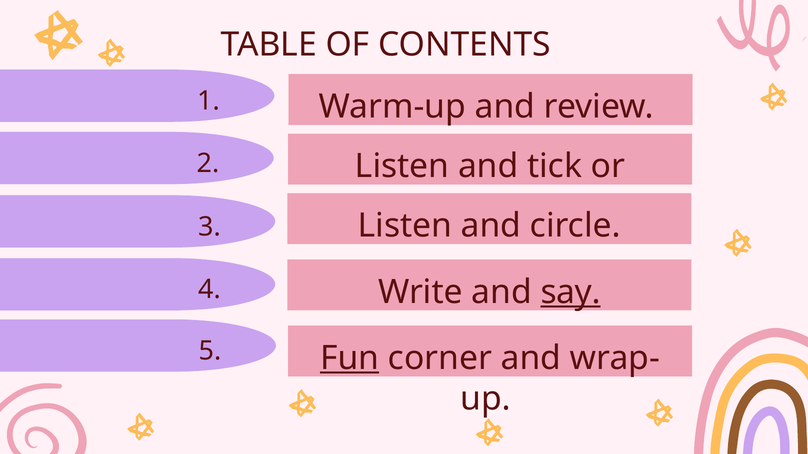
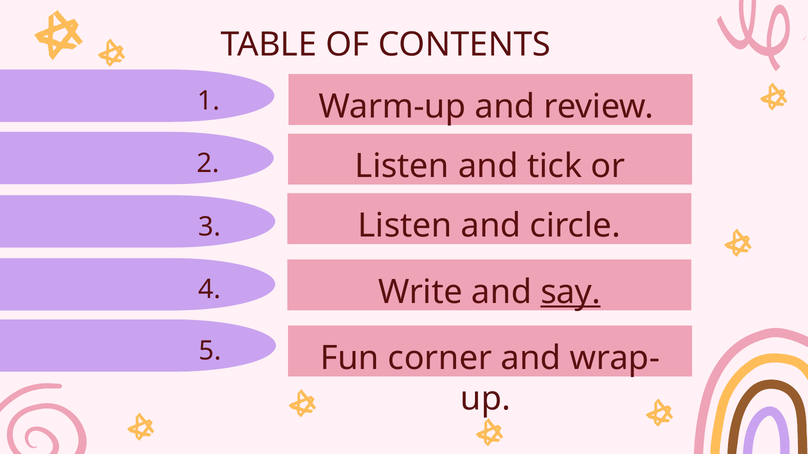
Fun underline: present -> none (350, 359)
